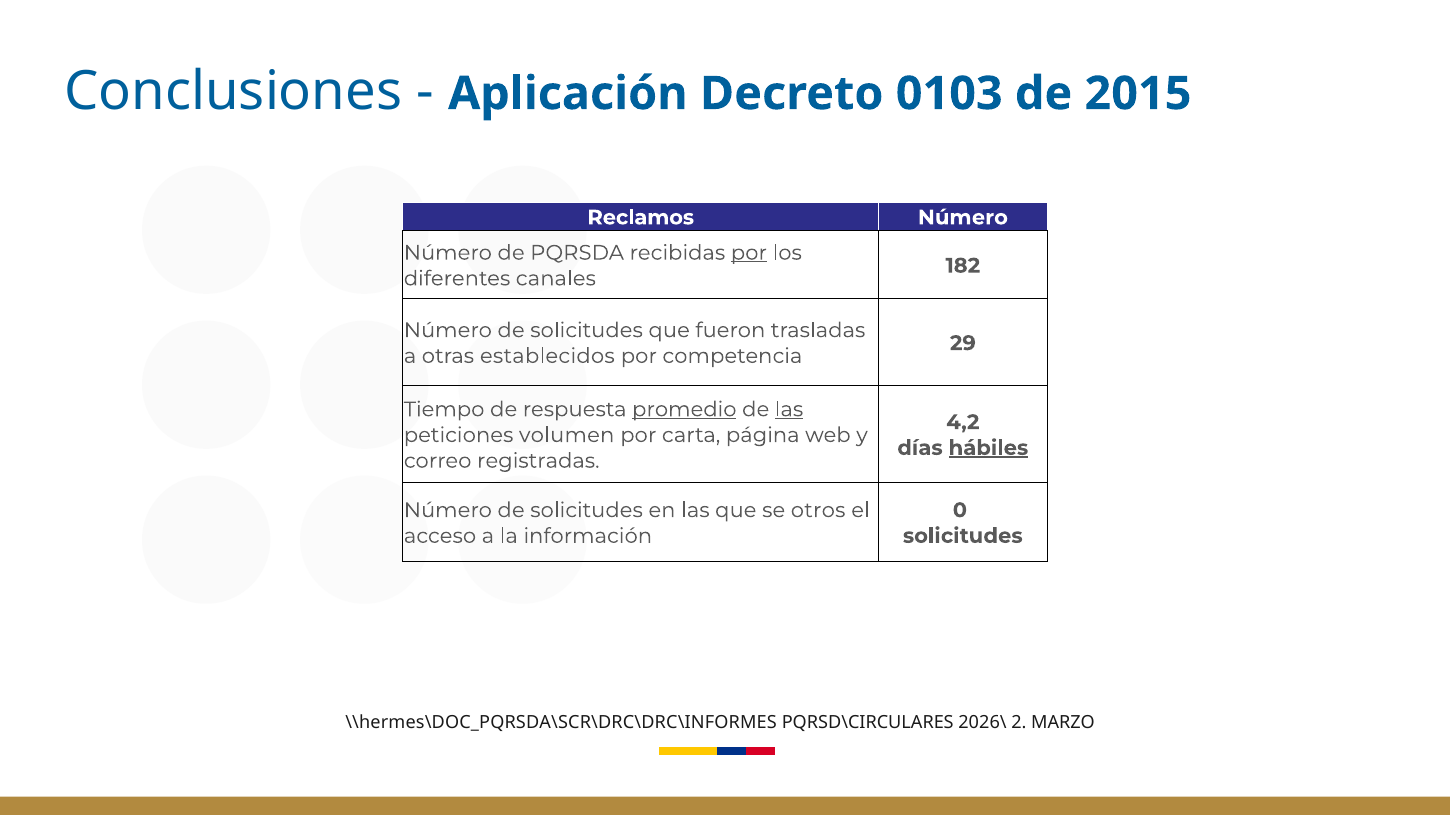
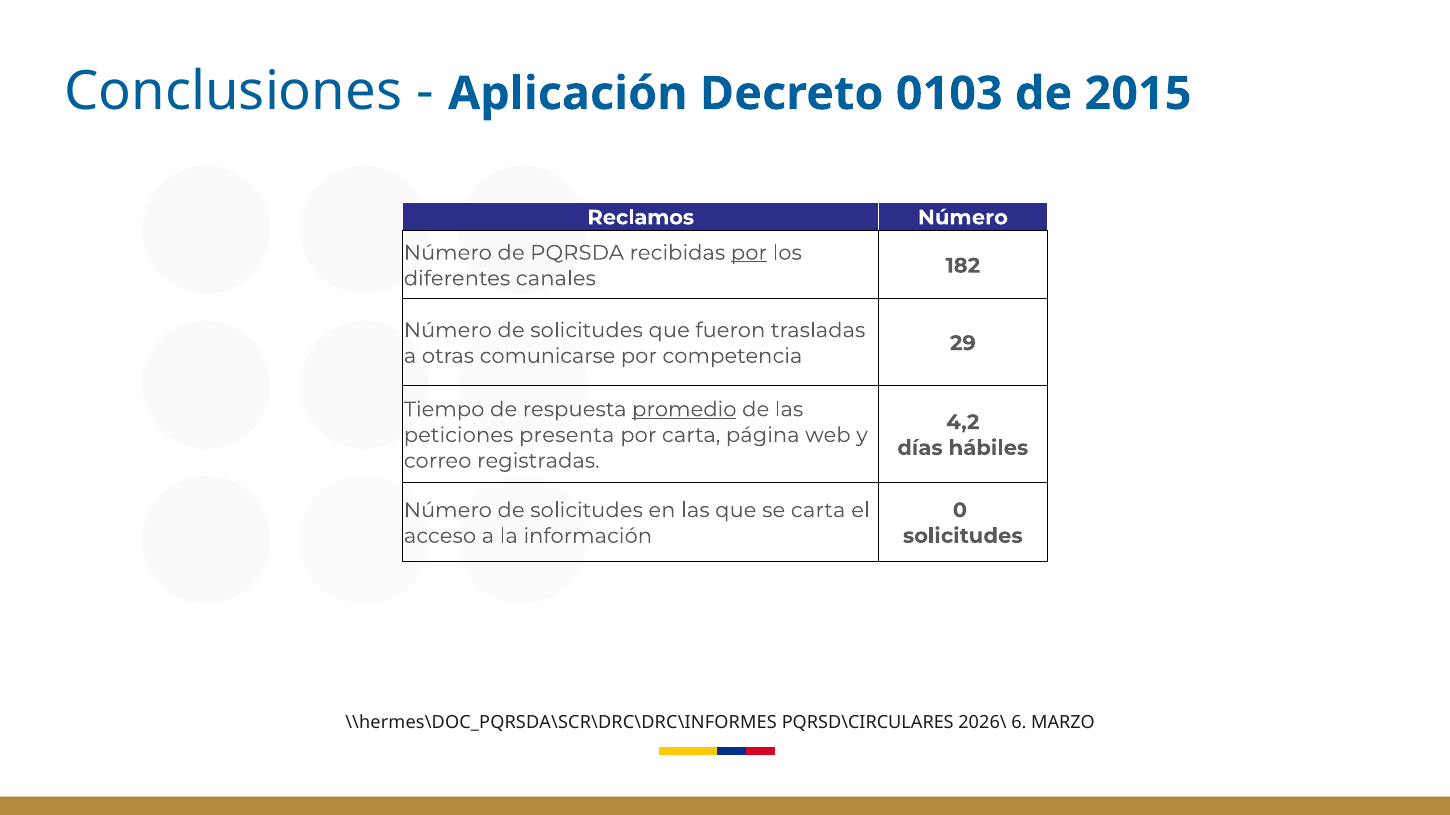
establecidos: establecidos -> comunicarse (548, 356)
las underline: present -> none (789, 410)
volumen: volumen -> presenta (567, 435)
hábiles underline: present -> none (988, 448)
se otros: otros -> carta (818, 511)
2: 2 -> 6 (1019, 723)
